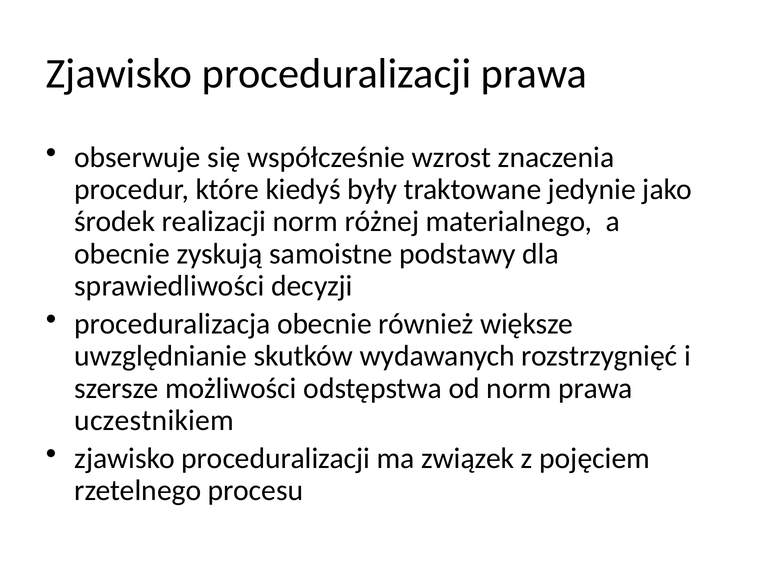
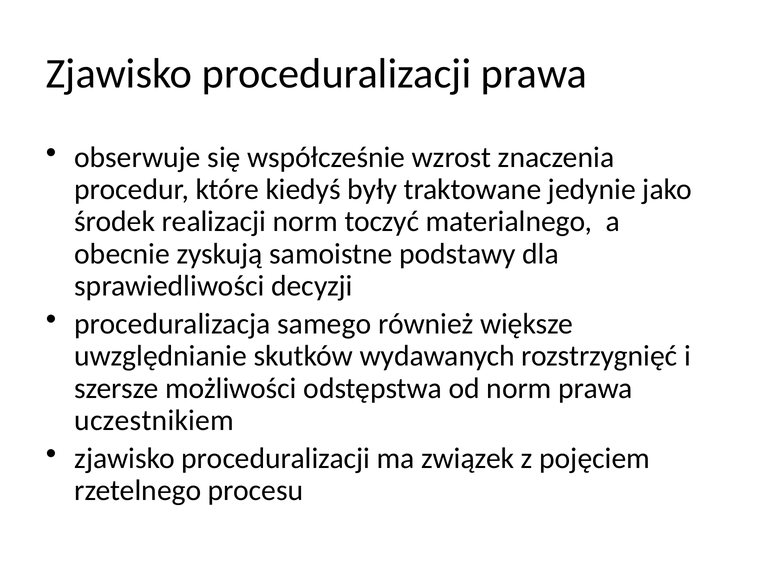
różnej: różnej -> toczyć (382, 221)
proceduralizacja obecnie: obecnie -> samego (324, 324)
